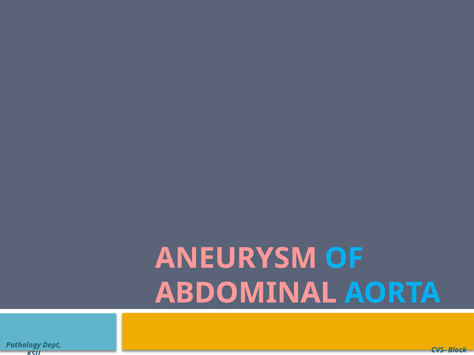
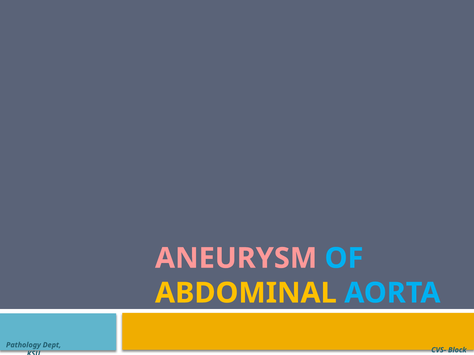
ABDOMINAL colour: pink -> yellow (246, 293)
